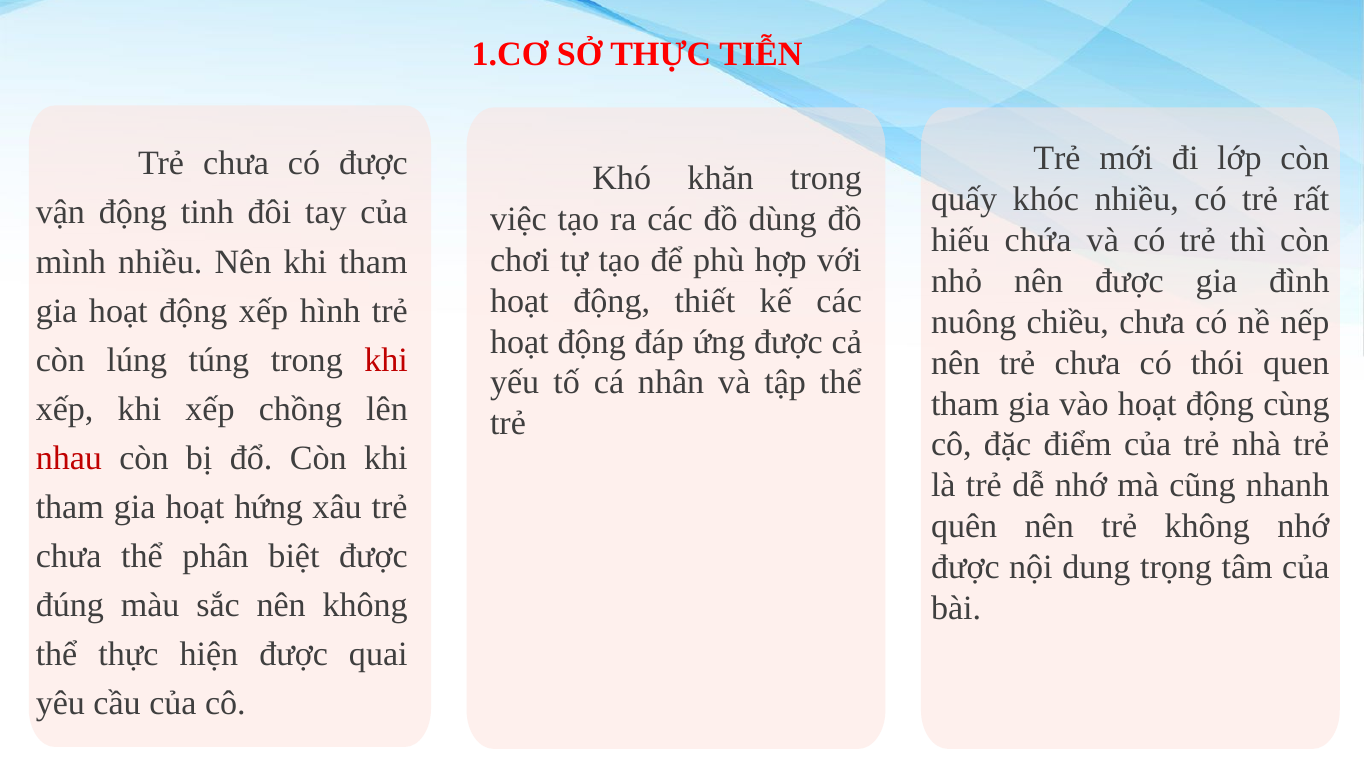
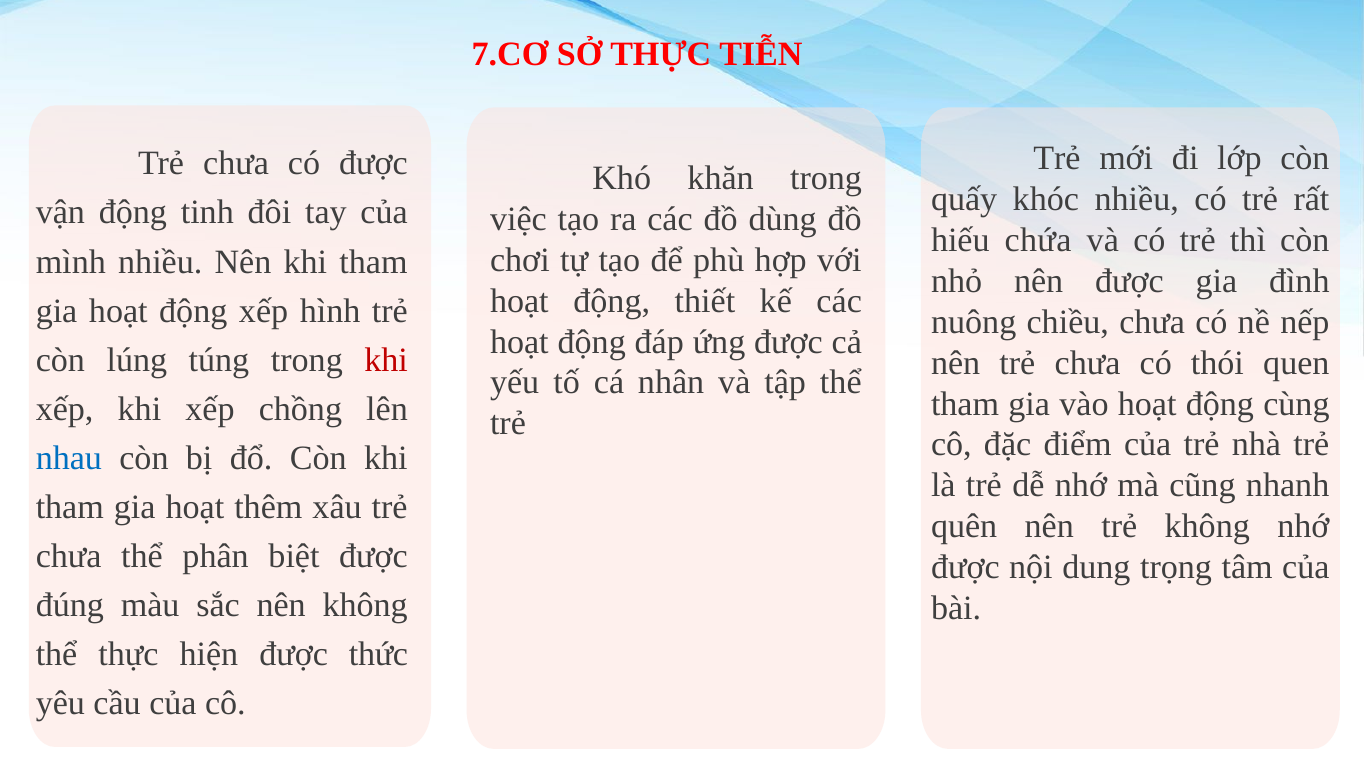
1.CƠ: 1.CƠ -> 7.CƠ (510, 54)
nhau colour: red -> blue (69, 458)
hứng: hứng -> thêm (268, 507)
quai: quai -> thức (378, 655)
